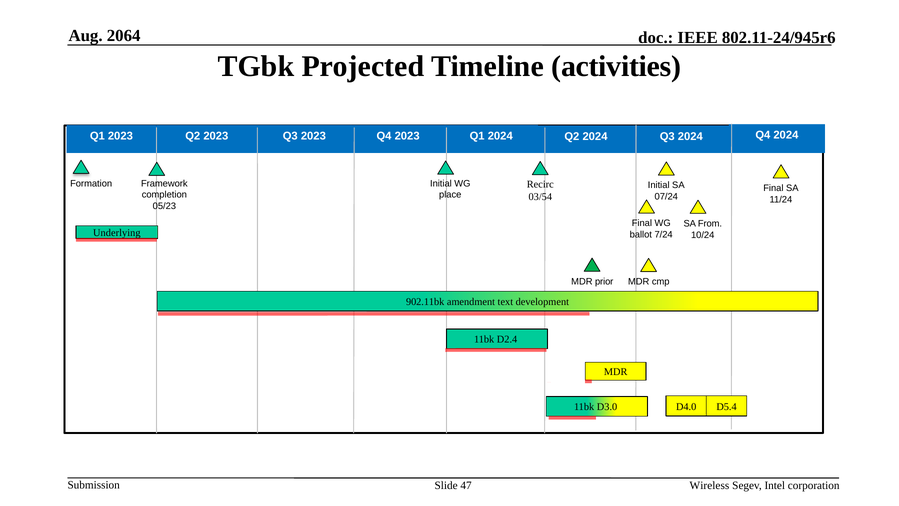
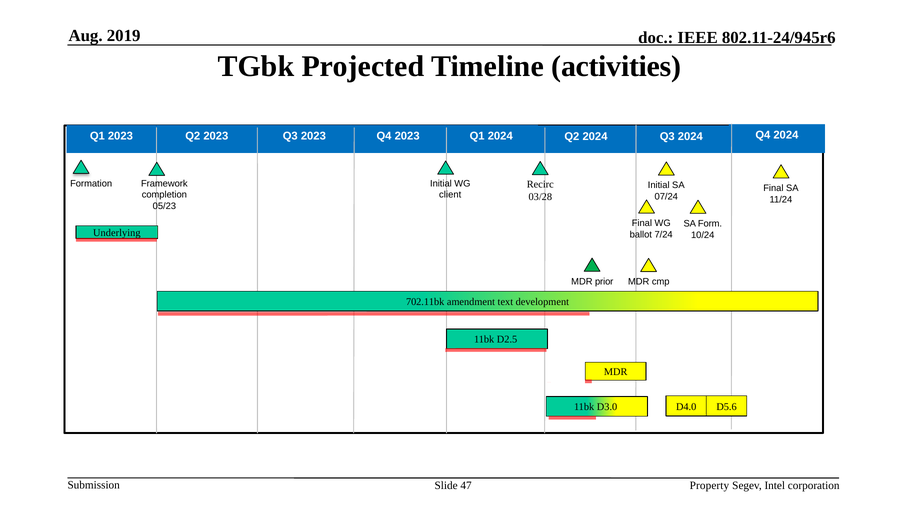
2064: 2064 -> 2019 (124, 36)
place: place -> client (450, 195)
03/54: 03/54 -> 03/28 (540, 197)
From: From -> Form (710, 224)
902.11bk: 902.11bk -> 702.11bk (425, 302)
D2.4: D2.4 -> D2.5 (507, 339)
D5.4: D5.4 -> D5.6 (727, 406)
Wireless: Wireless -> Property (709, 485)
